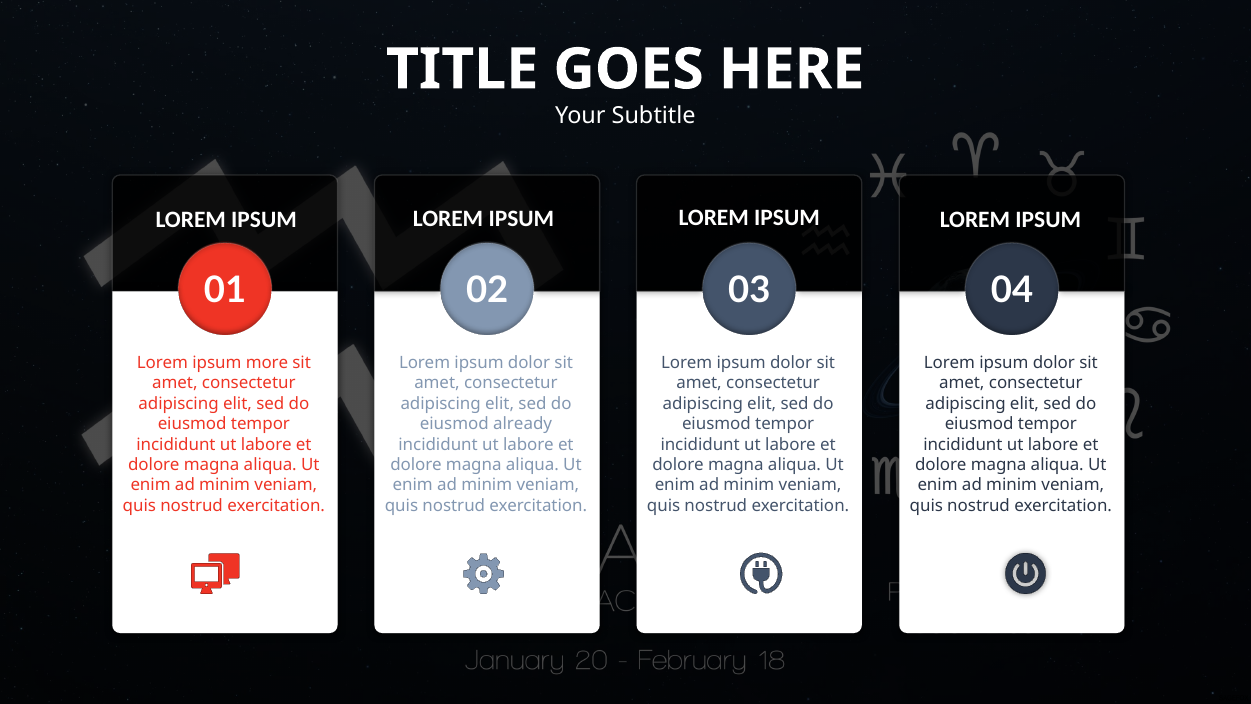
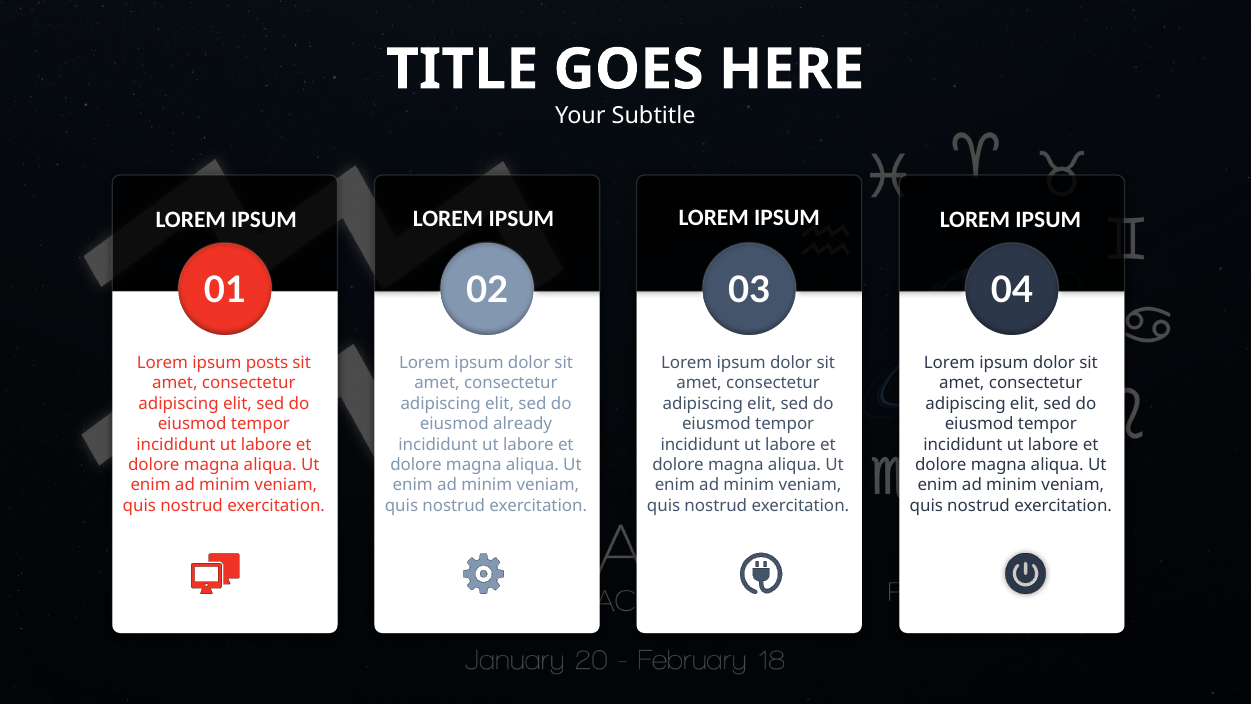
more: more -> posts (267, 363)
